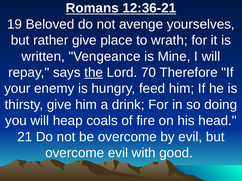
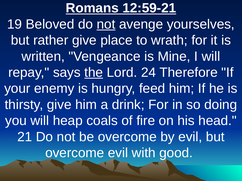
12:36-21: 12:36-21 -> 12:59-21 (149, 8)
not underline: none -> present (106, 24)
70: 70 -> 24 (149, 73)
